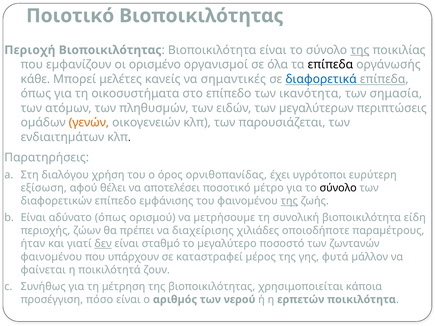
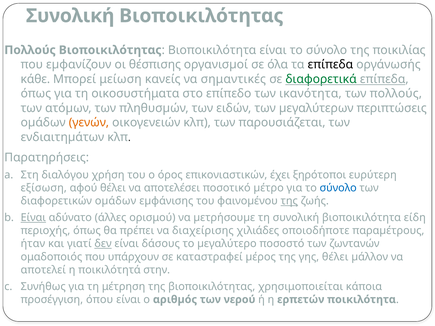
Ποιοτικό: Ποιοτικό -> Συνολική (70, 16)
Περιοχή: Περιοχή -> Πολλούς (30, 50)
της underline: present -> none (360, 50)
ορισμένο: ορισμένο -> θέσπισης (155, 65)
μελέτες: μελέτες -> μείωση (121, 79)
διαφορετικά colour: blue -> green (321, 79)
των σημασία: σημασία -> πολλούς (396, 94)
ορνιθοπανίδας: ορνιθοπανίδας -> επικονιαστικών (226, 175)
υγρότοποι: υγρότοποι -> ξηρότοποι (320, 175)
σύνολο colour: black -> blue (338, 188)
διαφορετικών επίπεδο: επίπεδο -> οµάδων (116, 201)
Είναι underline: none -> present (33, 218)
αδύνατο όπως: όπως -> άλλες (111, 218)
περιοχής ζώων: ζώων -> όπως (87, 231)
σταθμό: σταθμό -> δάσους (161, 244)
φαινοµένου: φαινοµένου -> ομαδοποιός (51, 257)
γης φυτά: φυτά -> θέλει (335, 257)
φαίνεται: φαίνεται -> αποτελεί (43, 270)
ζουν: ζουν -> στην (157, 270)
πόσο: πόσο -> όπου (100, 300)
